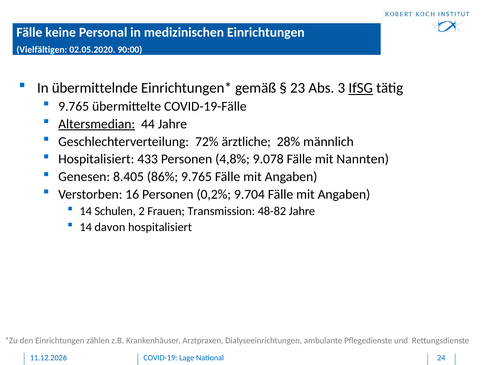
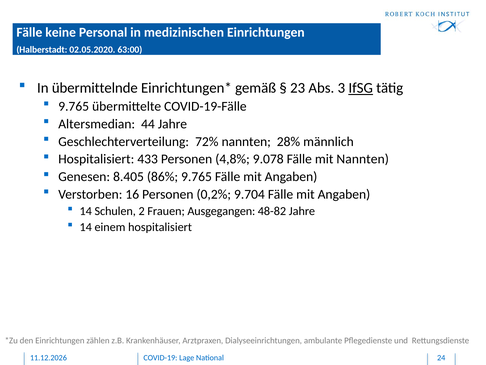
Vielfältigen: Vielfältigen -> Halberstadt (42, 50)
90:00: 90:00 -> 63:00 (130, 50)
Altersmedian underline: present -> none (97, 124)
72% ärztliche: ärztliche -> nannten (246, 141)
Transmission: Transmission -> Ausgegangen (221, 211)
davon: davon -> einem (110, 227)
